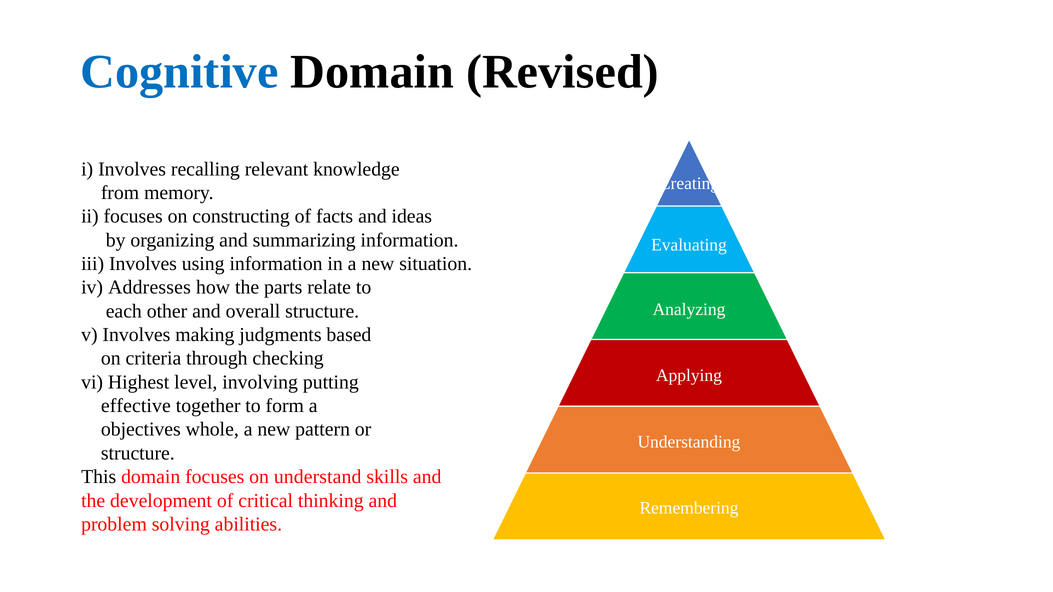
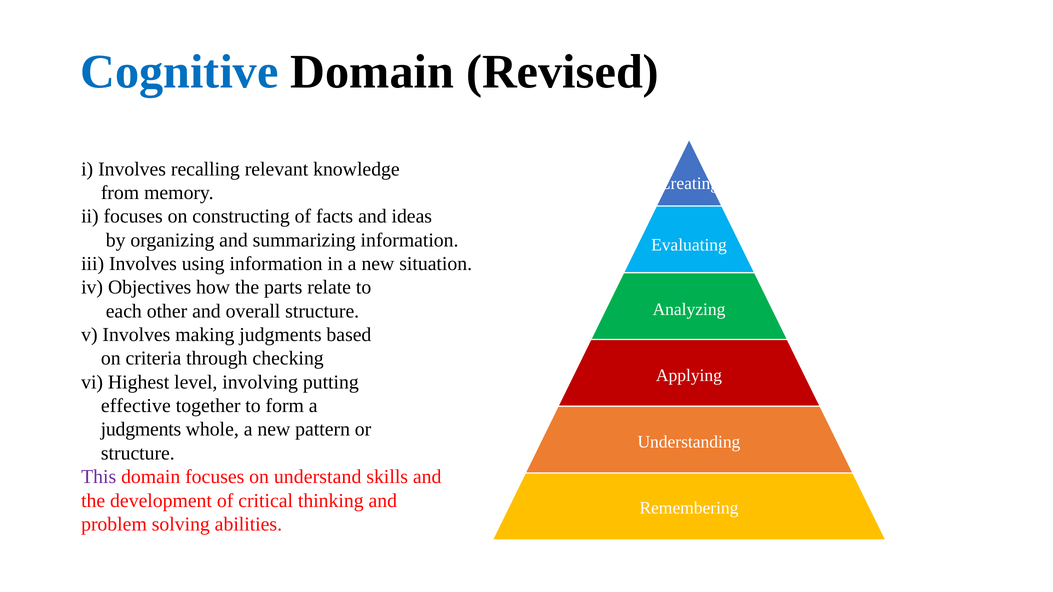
Addresses: Addresses -> Objectives (150, 288)
objectives: objectives -> judgments (141, 430)
This colour: black -> purple (99, 477)
